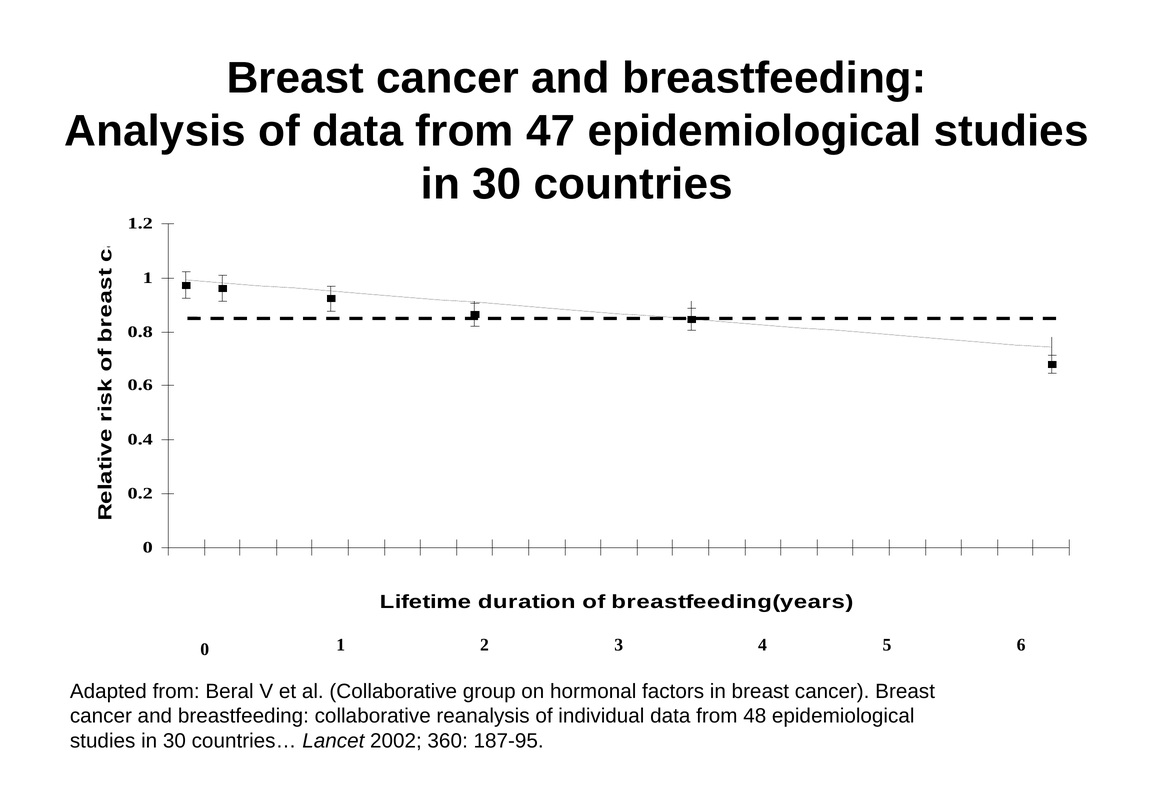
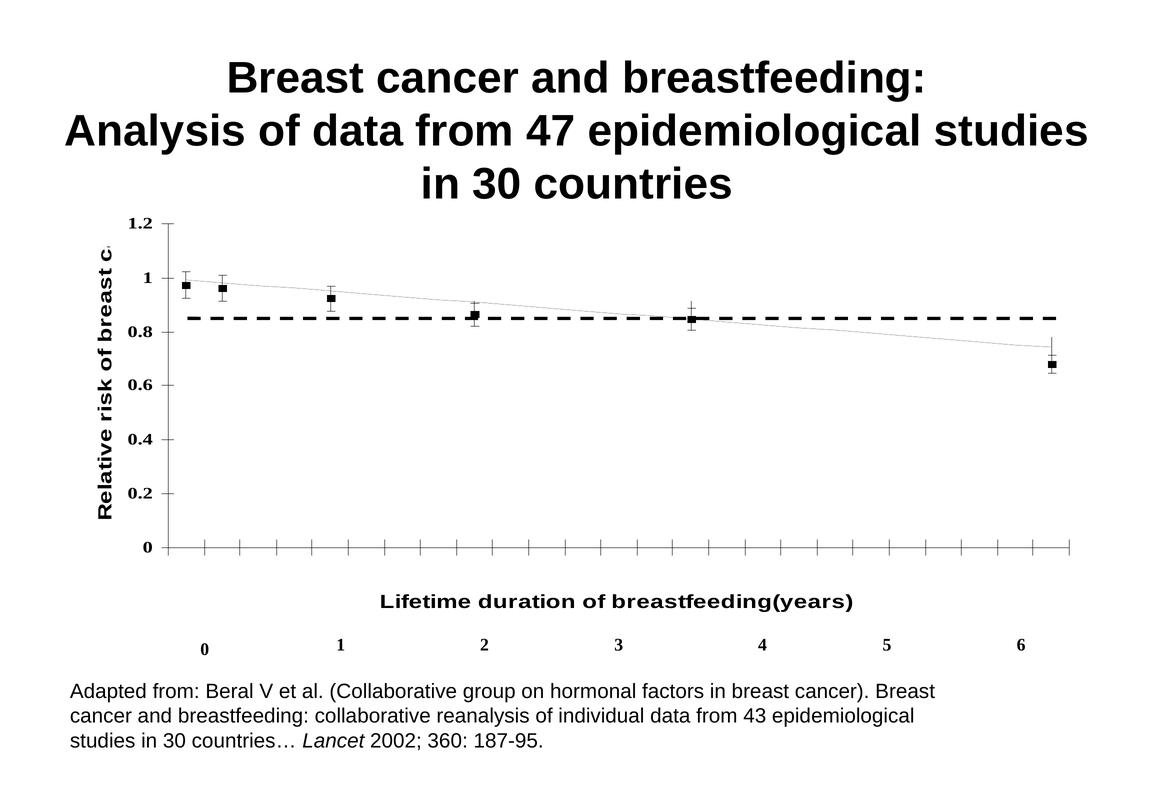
48: 48 -> 43 (755, 716)
